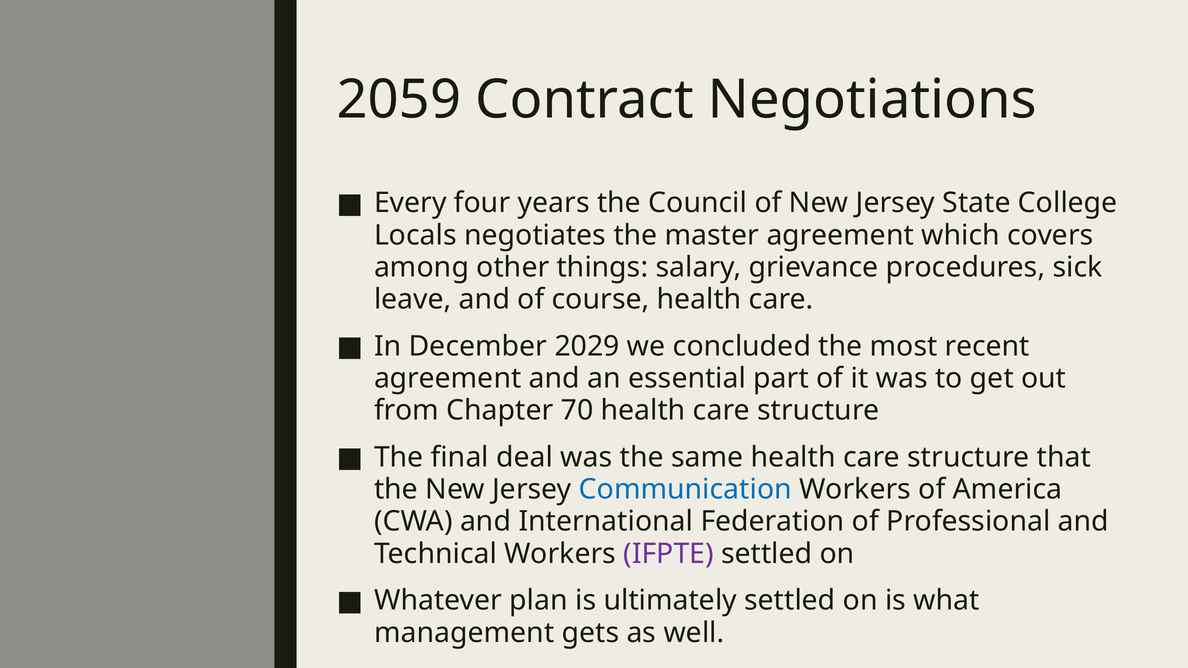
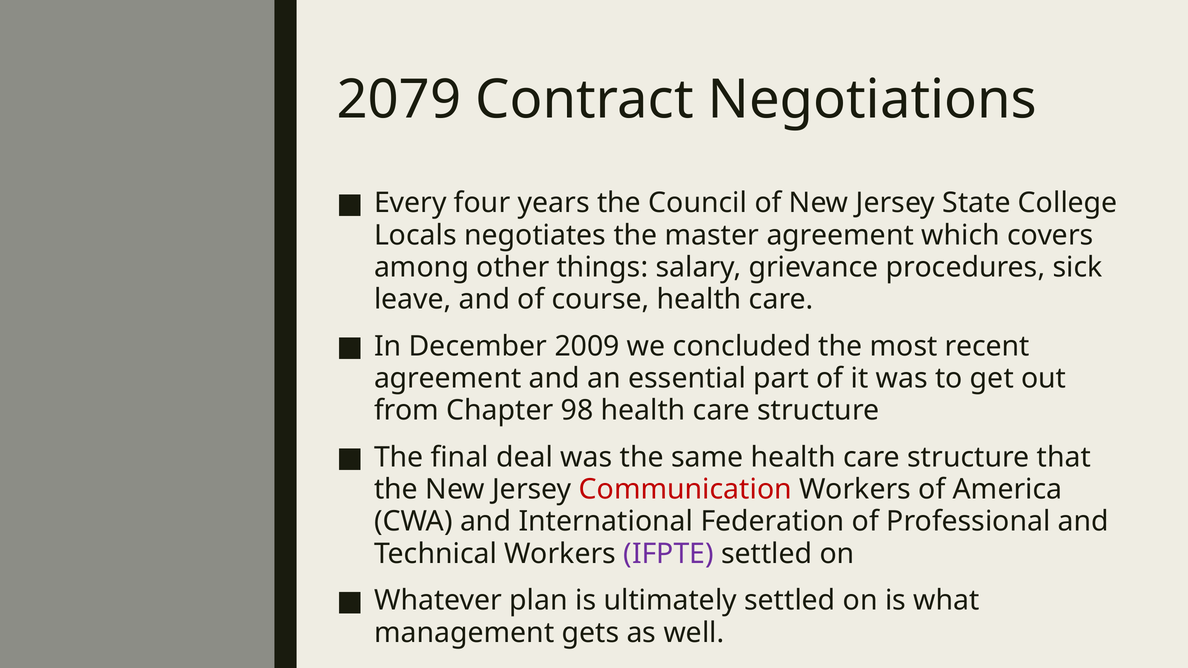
2059: 2059 -> 2079 (399, 100)
2029: 2029 -> 2009 (587, 346)
70: 70 -> 98 (577, 411)
Communication colour: blue -> red (685, 490)
